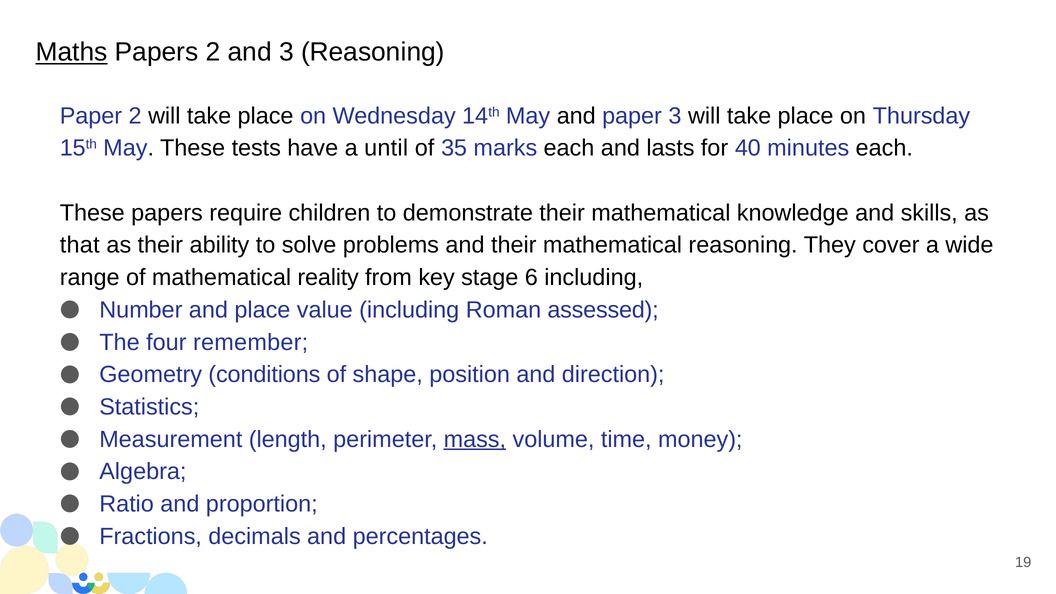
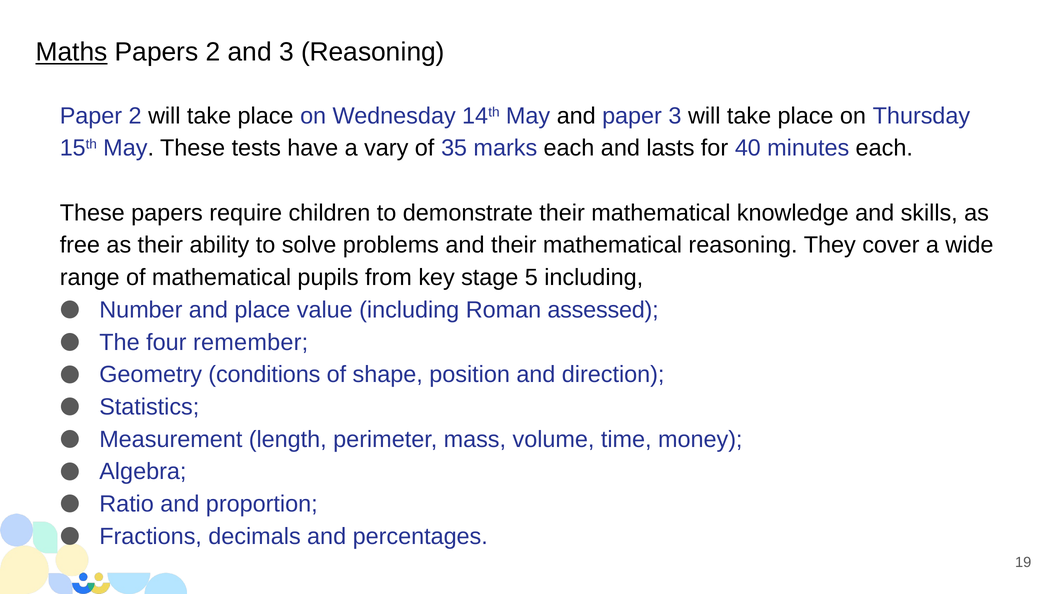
until: until -> vary (386, 148)
that: that -> free (80, 245)
reality: reality -> pupils (328, 278)
6: 6 -> 5 (531, 278)
mass underline: present -> none (475, 439)
